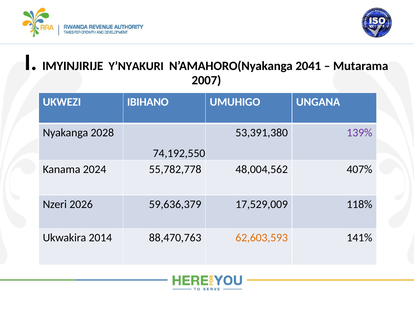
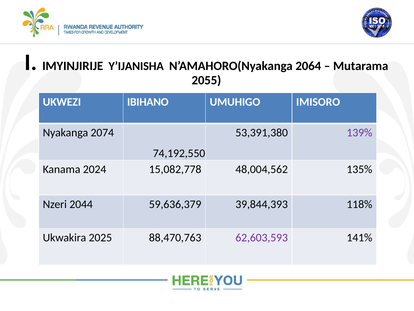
Y’NYAKURI: Y’NYAKURI -> Y’IJANISHA (136, 66)
2041: 2041 -> 2064 (308, 66)
2007: 2007 -> 2055 (206, 80)
UNGANA: UNGANA -> IMISORO (318, 102)
2028: 2028 -> 2074 (102, 133)
55,782,778: 55,782,778 -> 15,082,778 (175, 169)
407%: 407% -> 135% (359, 169)
2026: 2026 -> 2044 (81, 204)
17,529,009: 17,529,009 -> 39,844,393 (262, 204)
2014: 2014 -> 2025 (100, 237)
62,603,593 colour: orange -> purple (262, 237)
